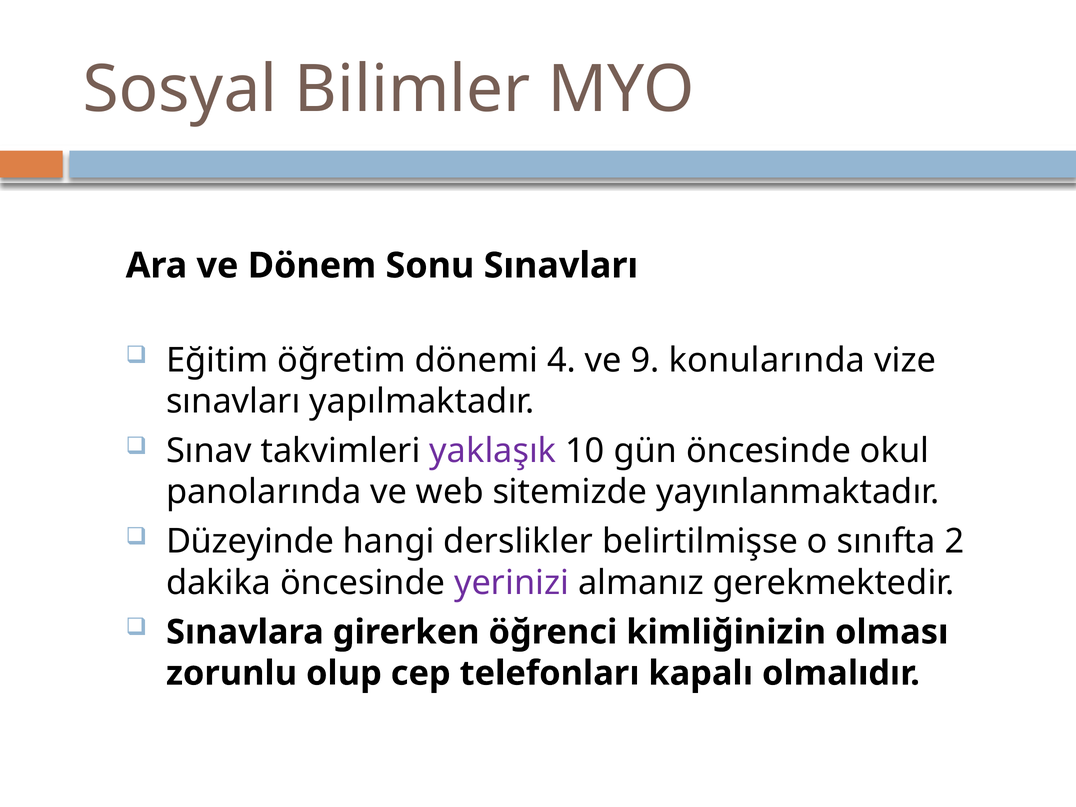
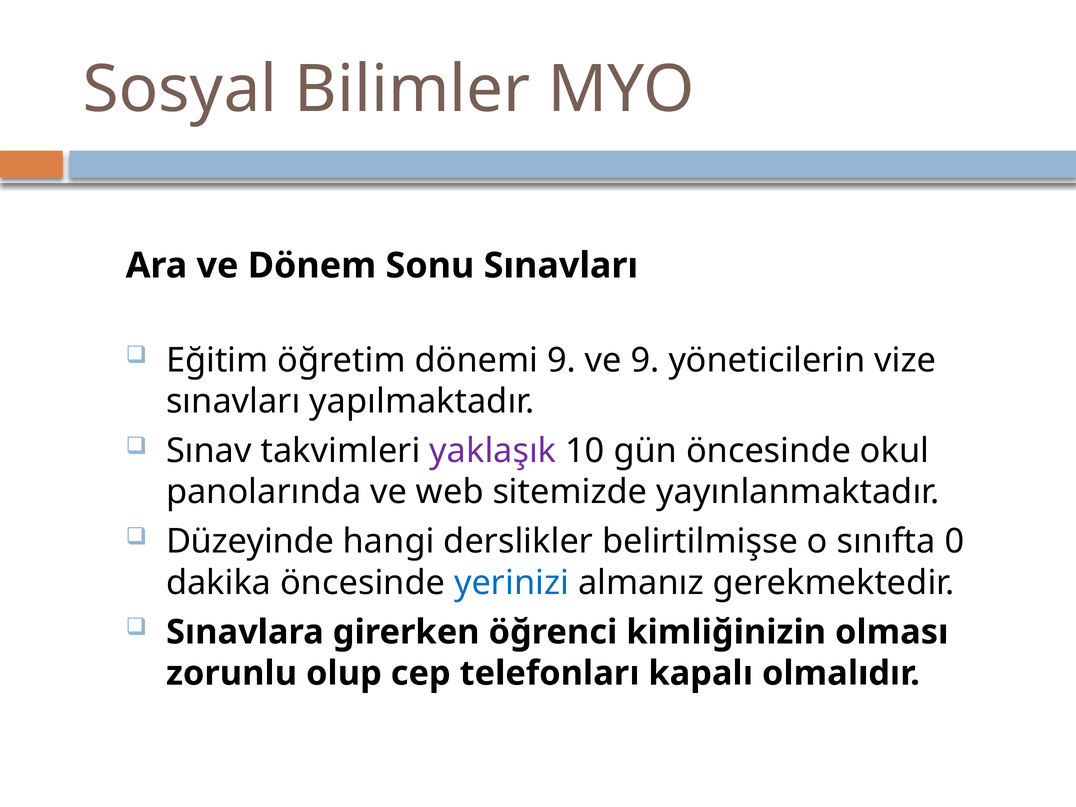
dönemi 4: 4 -> 9 (562, 360)
konularında: konularında -> yöneticilerin (767, 360)
2: 2 -> 0 (954, 541)
yerinizi colour: purple -> blue (512, 583)
